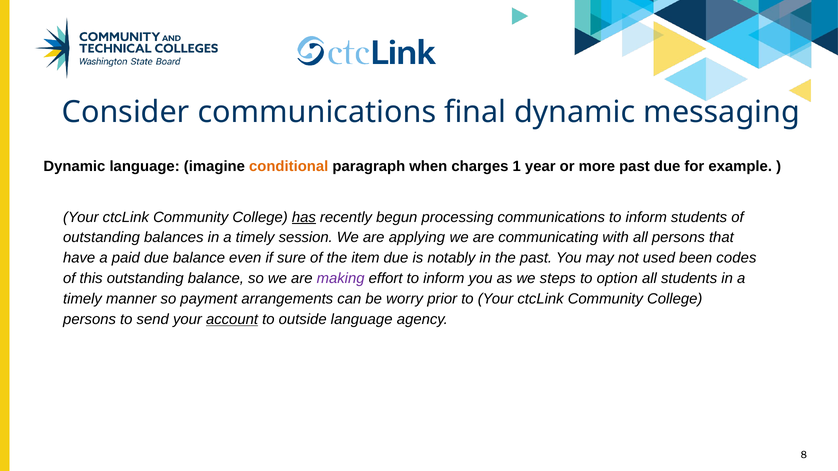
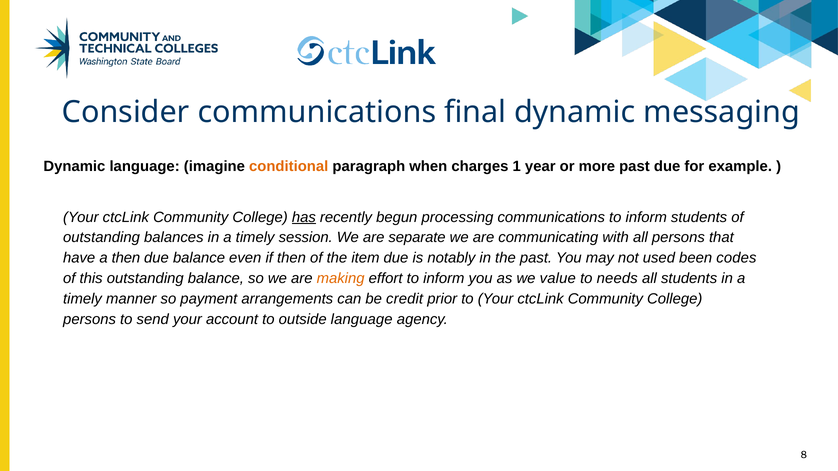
applying: applying -> separate (417, 238)
a paid: paid -> then (126, 258)
if sure: sure -> then (292, 258)
making colour: purple -> orange (341, 279)
steps: steps -> value (558, 279)
option: option -> needs (617, 279)
worry: worry -> credit (405, 299)
account underline: present -> none (232, 320)
